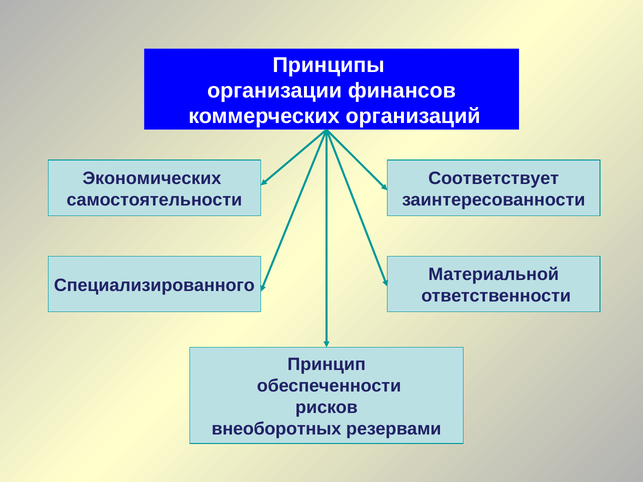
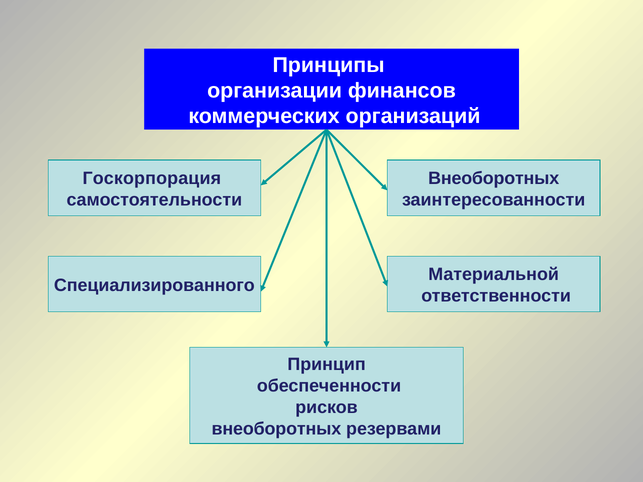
Экономических: Экономических -> Госкорпорация (152, 178)
Соответствует: Соответствует -> Внеоборотных (494, 178)
